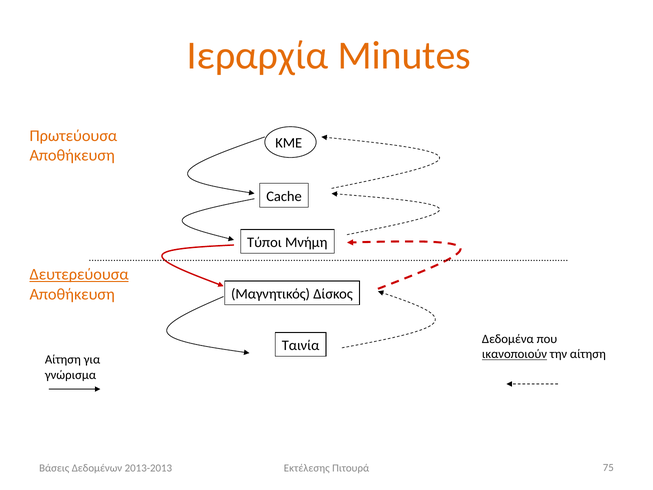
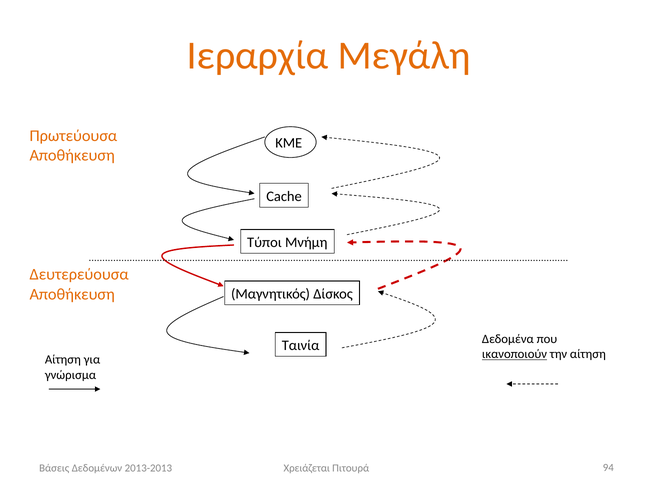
Minutes: Minutes -> Μεγάλη (404, 55)
Δευτερεύουσα underline: present -> none (79, 274)
Εκτέλεσης: Εκτέλεσης -> Χρειάζεται (307, 468)
75: 75 -> 94 (608, 468)
